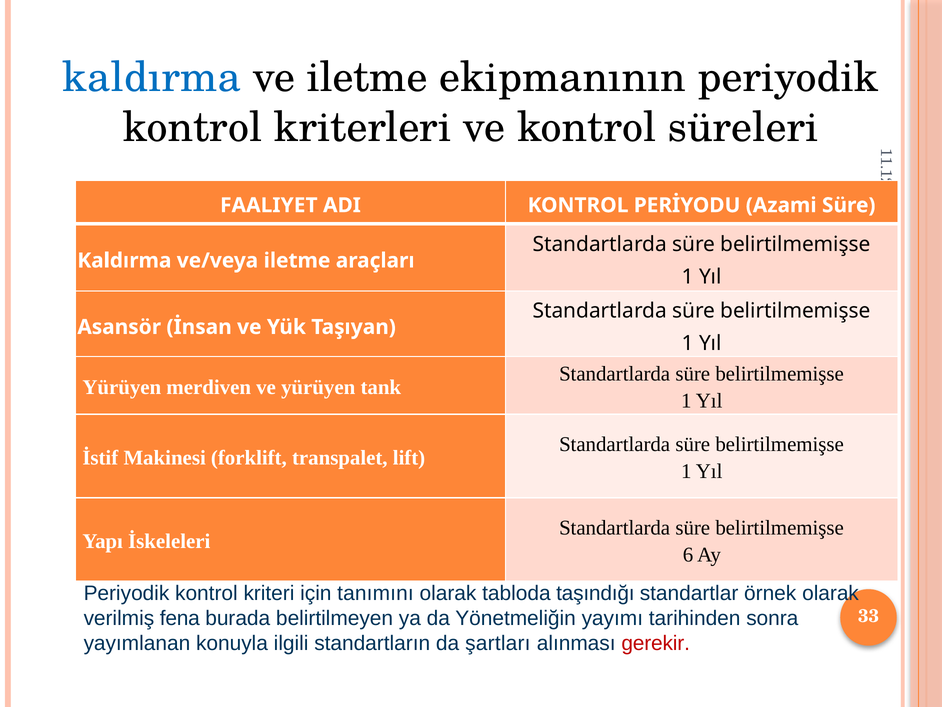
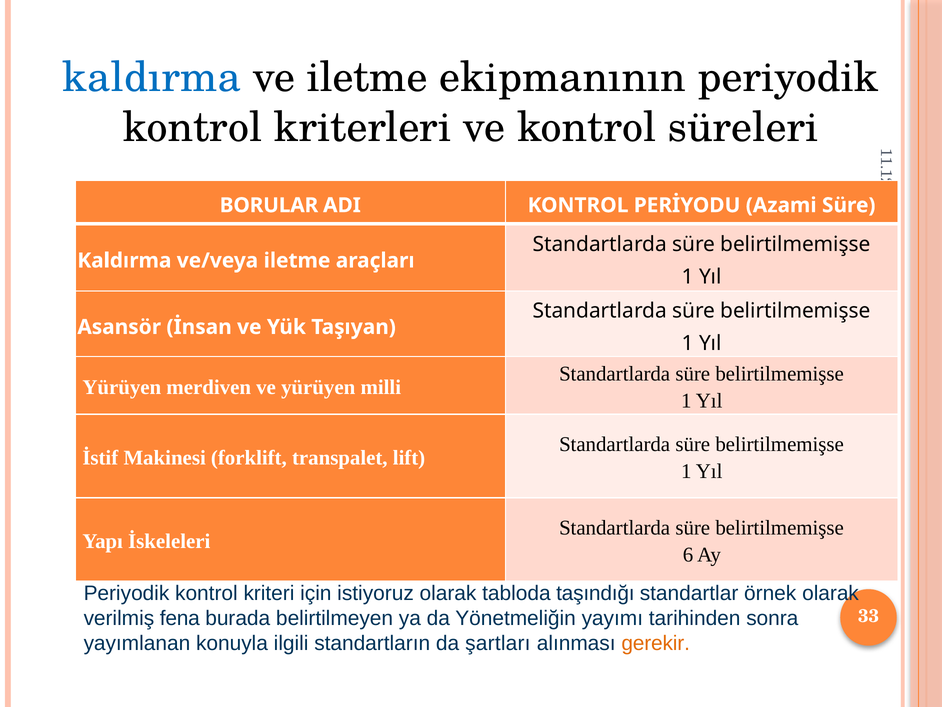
FAALIYET: FAALIYET -> BORULAR (269, 205)
tank: tank -> milli (381, 387)
tanımını: tanımını -> istiyoruz (376, 593)
gerekir colour: red -> orange (656, 643)
